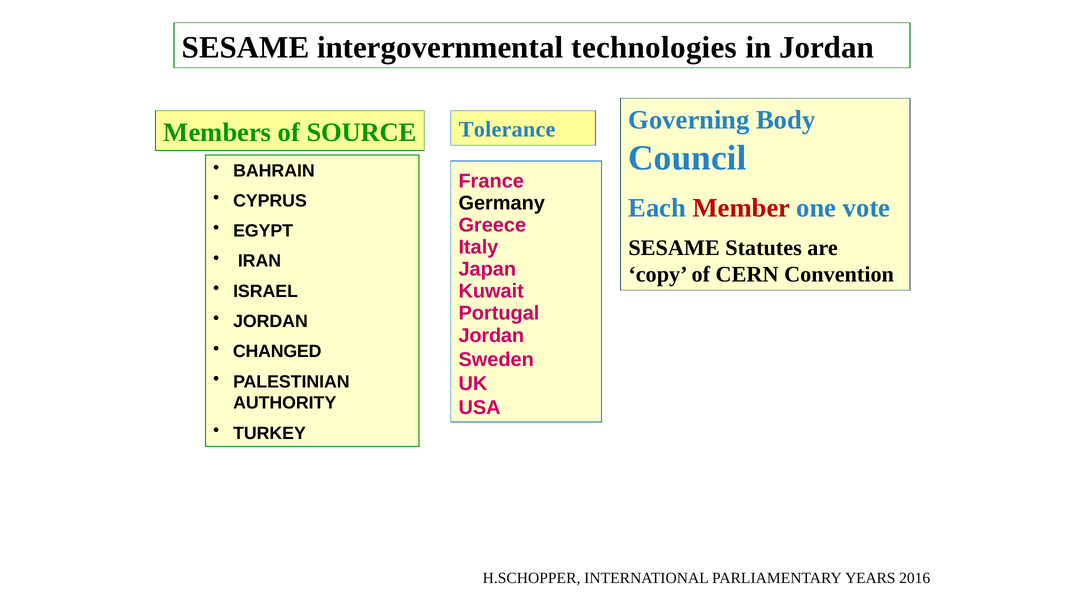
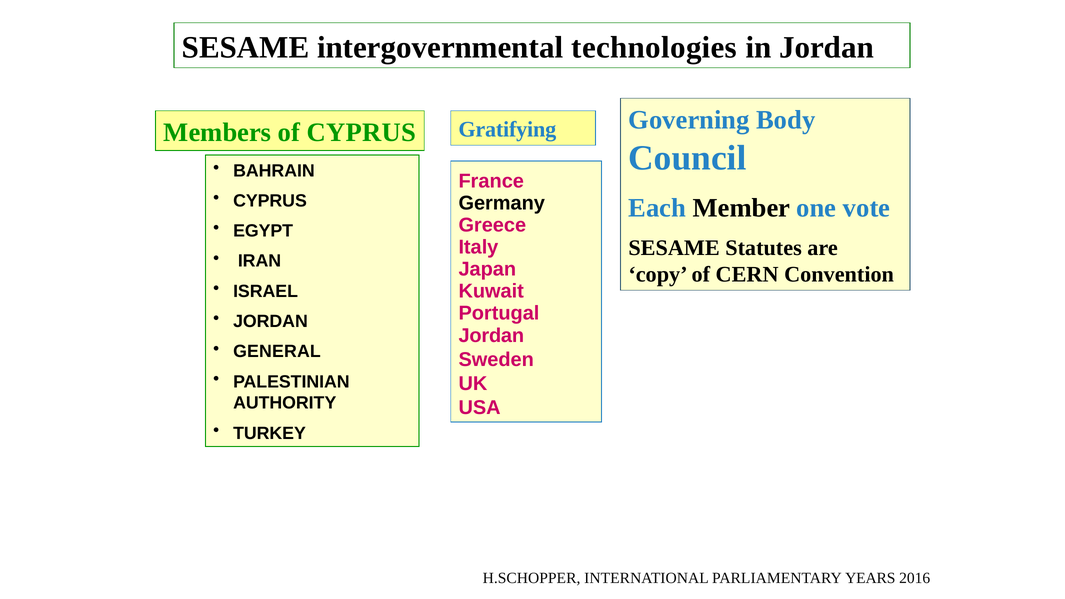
Tolerance: Tolerance -> Gratifying (507, 130)
of SOURCE: SOURCE -> CYPRUS (361, 133)
Member colour: red -> black (741, 208)
CHANGED: CHANGED -> GENERAL (277, 352)
